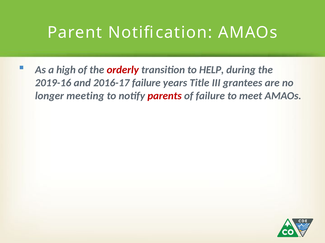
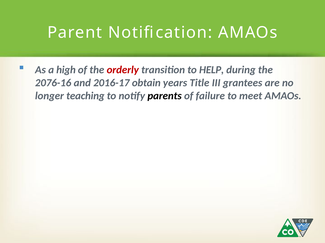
2019-16: 2019-16 -> 2076-16 (53, 83)
2016-17 failure: failure -> obtain (146, 83)
meeting: meeting -> teaching (85, 96)
parents colour: red -> black (165, 96)
